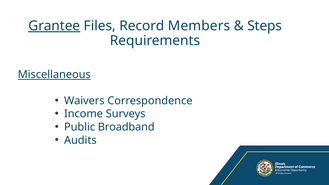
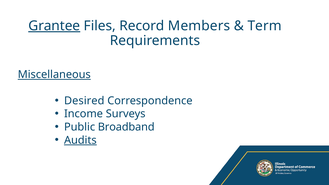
Steps: Steps -> Term (265, 26)
Waivers: Waivers -> Desired (84, 101)
Audits underline: none -> present (80, 140)
